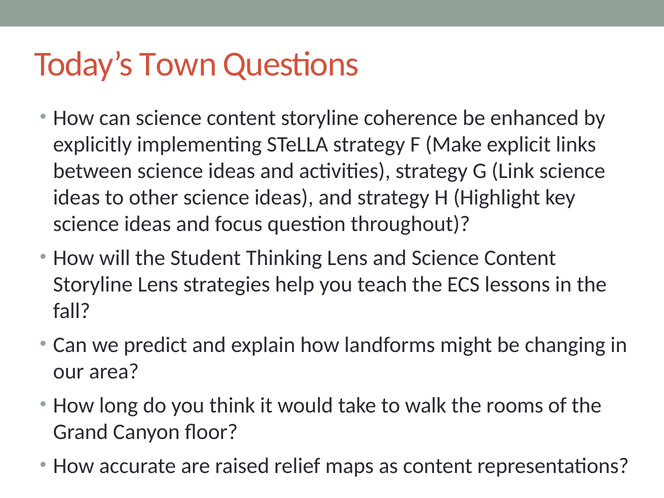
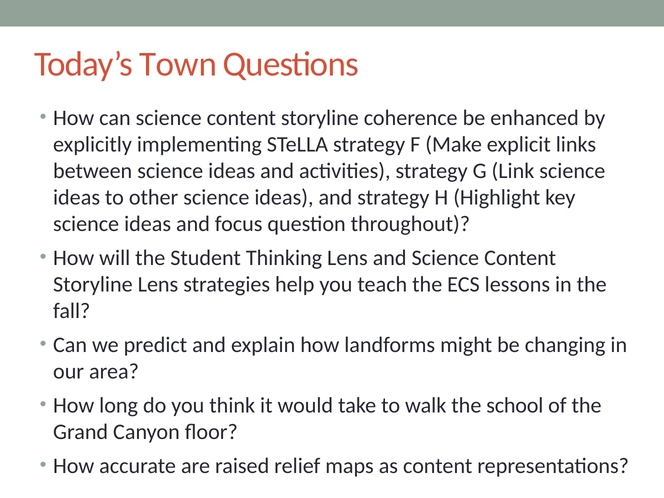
rooms: rooms -> school (515, 405)
